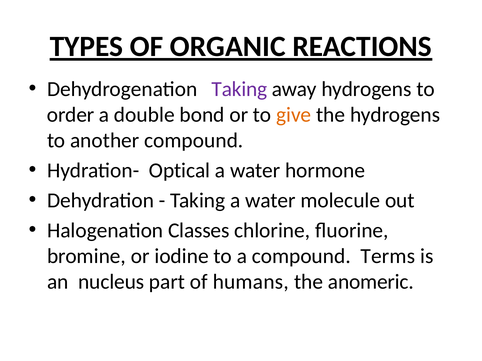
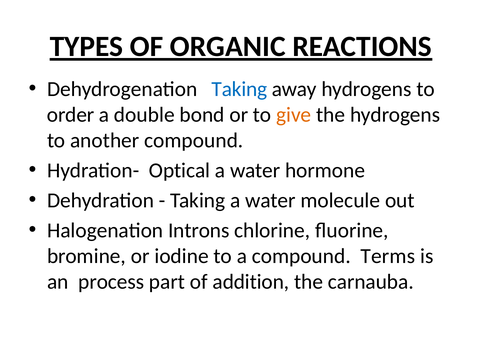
Taking colour: purple -> blue (239, 89)
Classes: Classes -> Introns (199, 231)
nucleus: nucleus -> process (111, 282)
humans: humans -> addition (251, 282)
anomeric: anomeric -> carnauba (371, 282)
